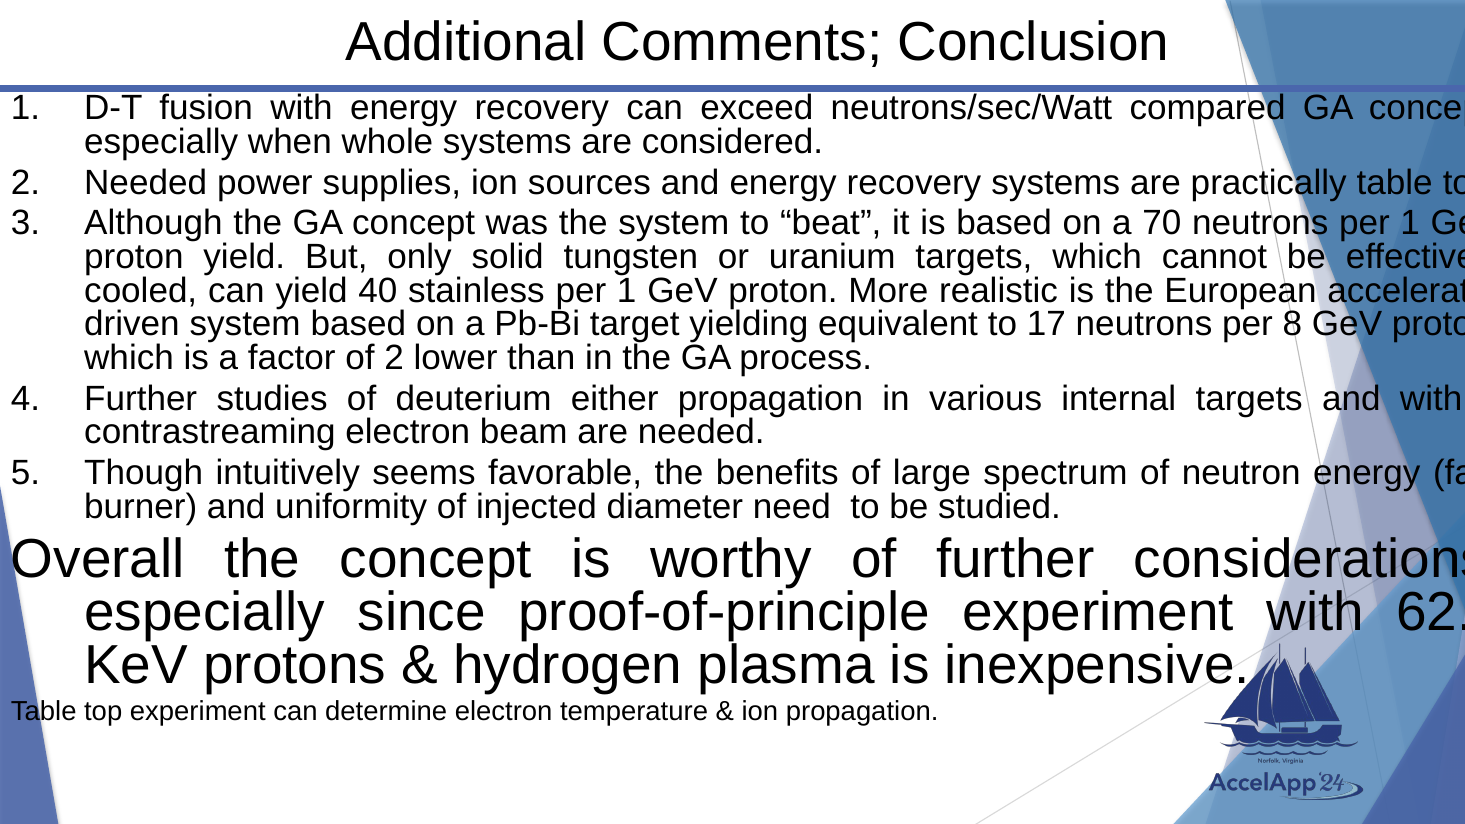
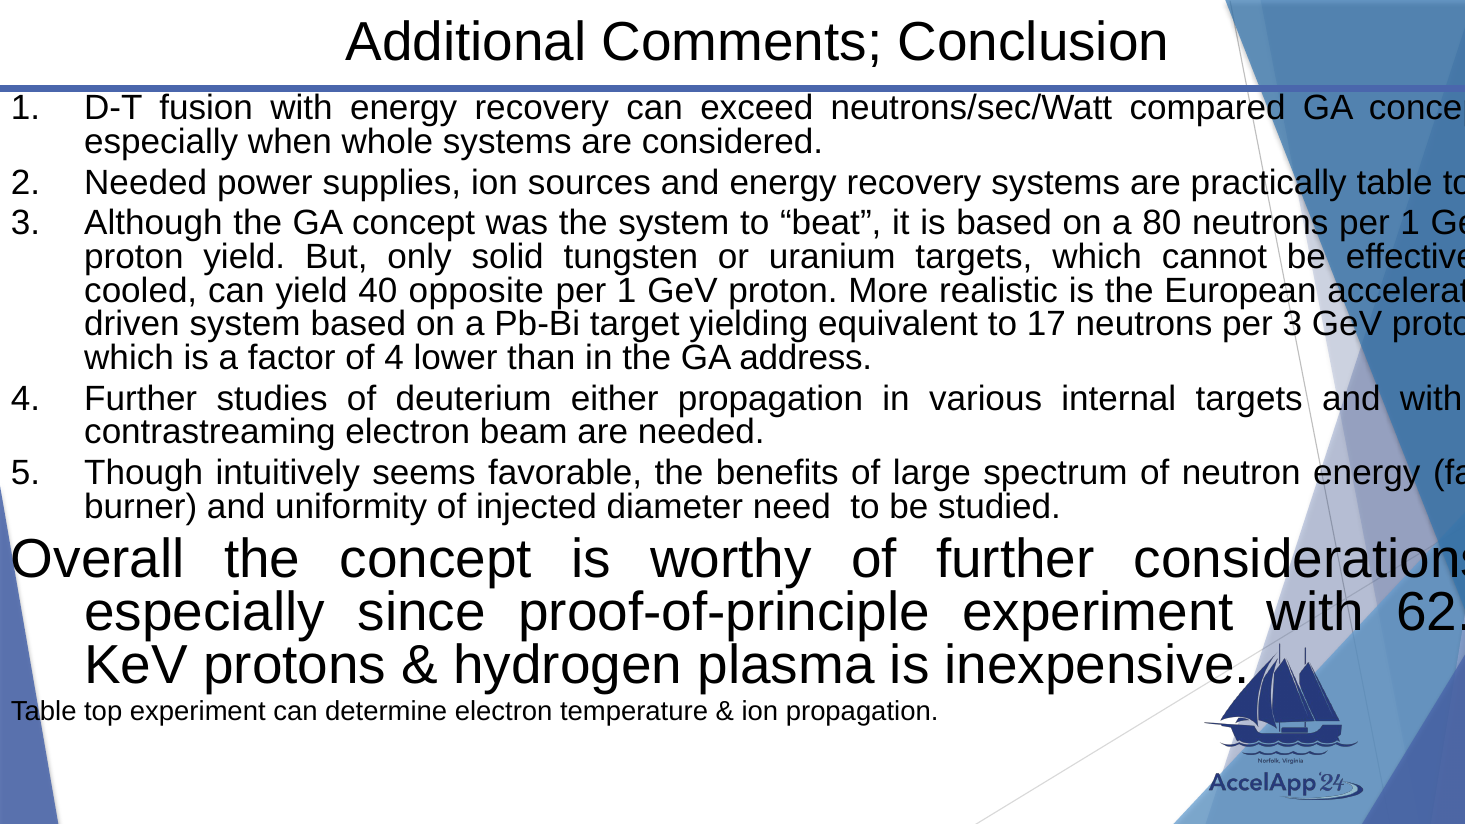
70: 70 -> 80 (1162, 223)
stainless: stainless -> opposite (476, 291)
per 8: 8 -> 3 (1292, 324)
of 2: 2 -> 4 (394, 358)
process: process -> address (806, 358)
